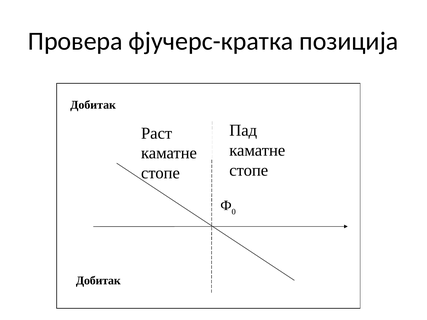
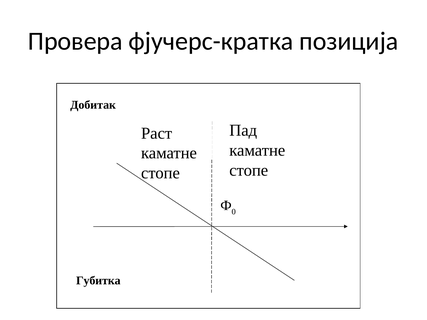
Добитак: Добитак -> Губитка (98, 281)
